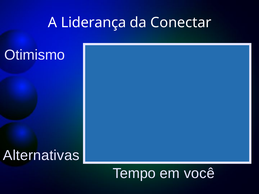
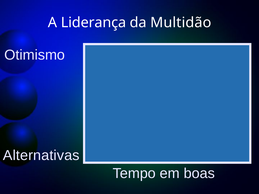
Conectar: Conectar -> Multidão (181, 23)
você: você -> boas (199, 174)
